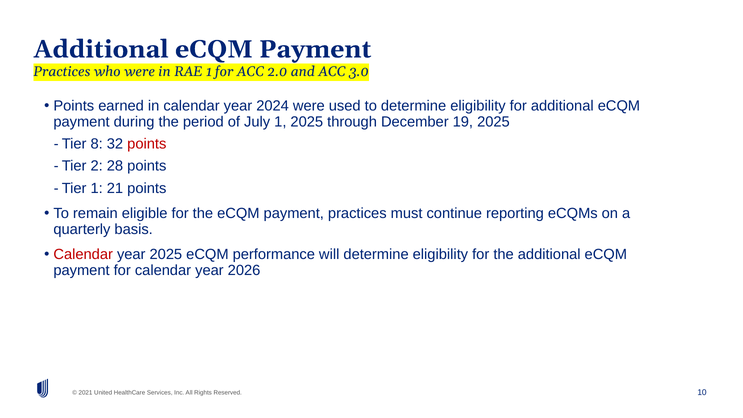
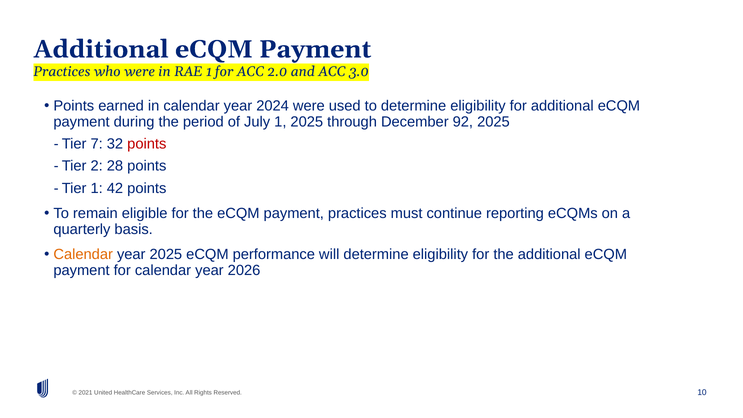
19: 19 -> 92 (463, 122)
8: 8 -> 7 (97, 144)
21: 21 -> 42 (115, 188)
Calendar colour: red -> orange (83, 254)
